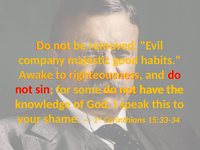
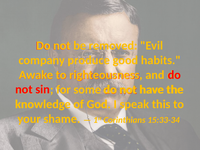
majestic: majestic -> produce (89, 60)
